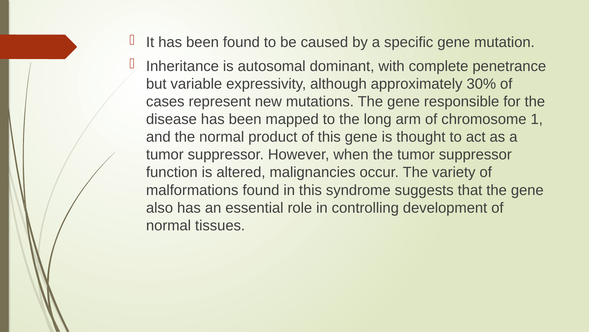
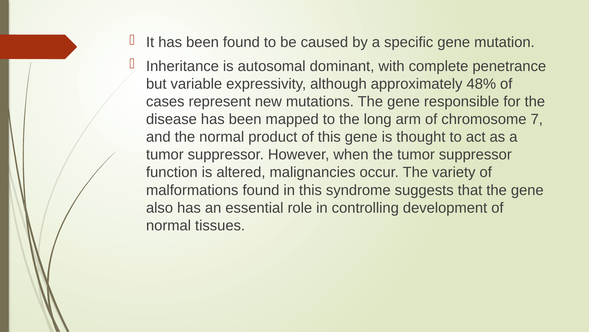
30%: 30% -> 48% (481, 84)
1: 1 -> 7 (537, 119)
